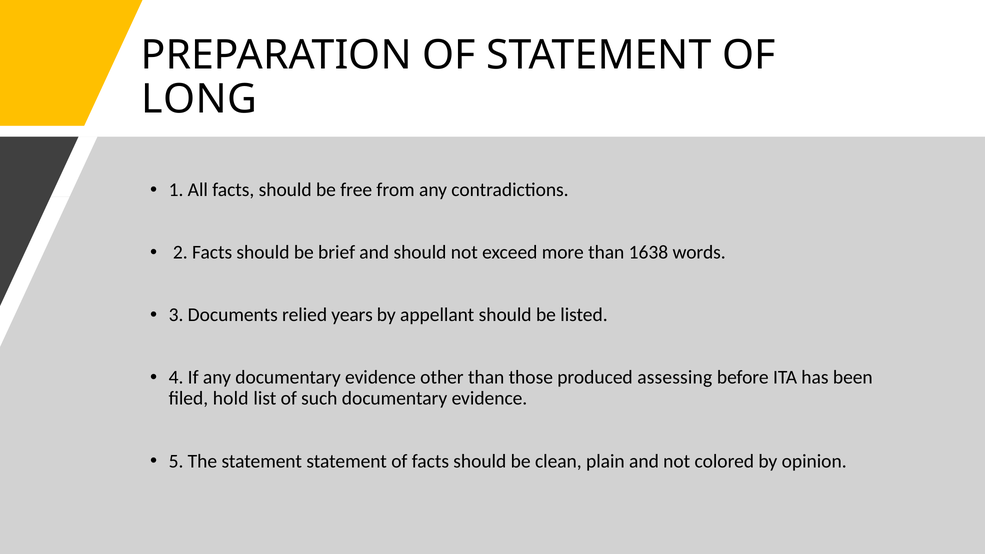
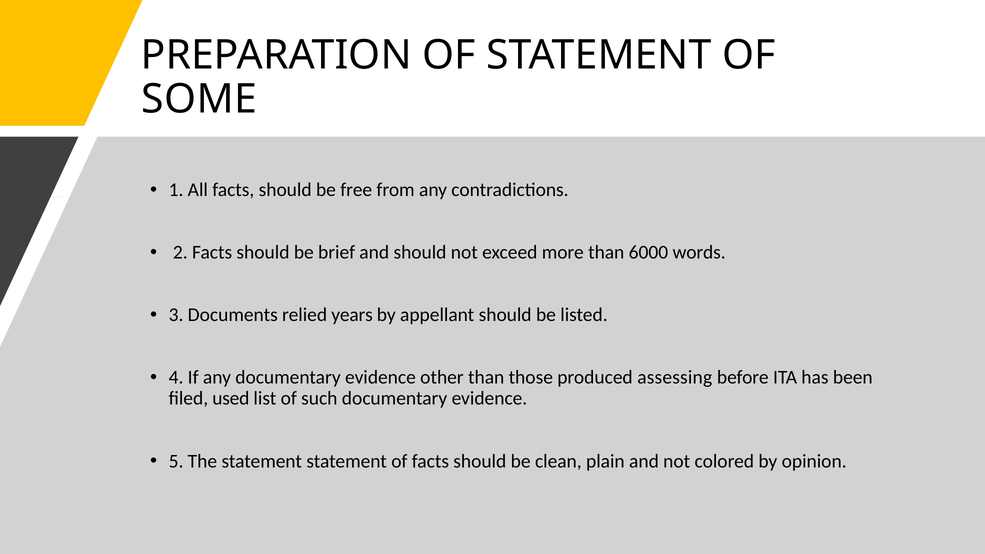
LONG: LONG -> SOME (199, 99)
1638: 1638 -> 6000 (648, 252)
hold: hold -> used (231, 399)
